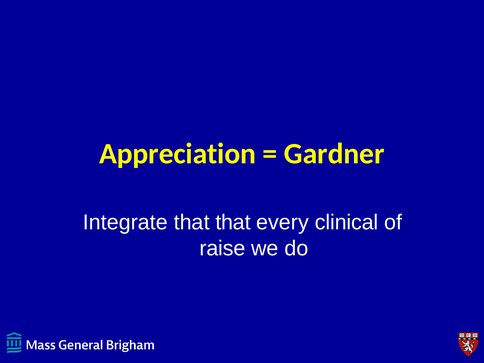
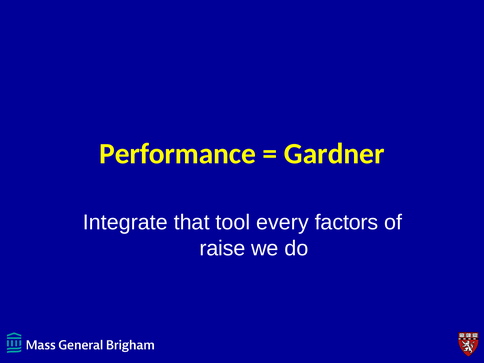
Appreciation: Appreciation -> Performance (178, 154)
that that: that -> tool (233, 223)
clinical: clinical -> factors (347, 223)
